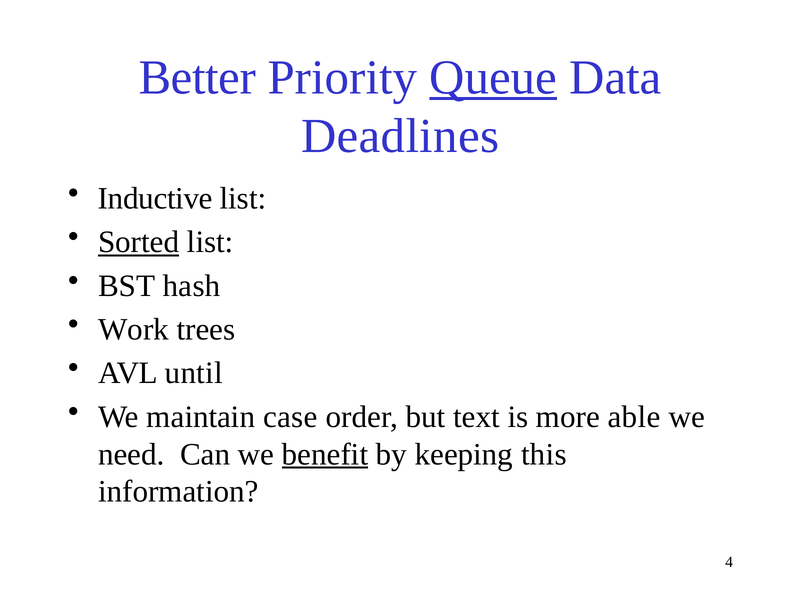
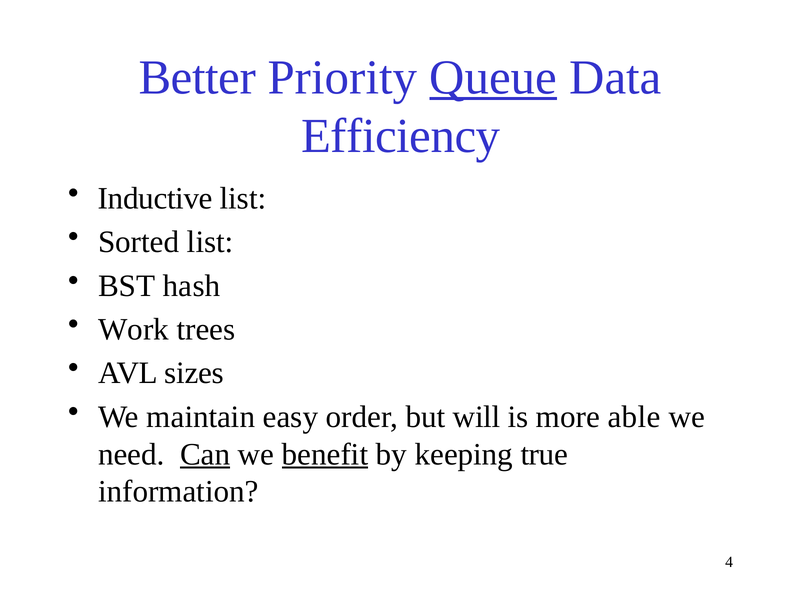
Deadlines: Deadlines -> Efficiency (401, 136)
Sorted underline: present -> none (139, 242)
until: until -> sizes (194, 373)
case: case -> easy (291, 417)
text: text -> will (477, 417)
Can underline: none -> present (205, 454)
this: this -> true (544, 454)
